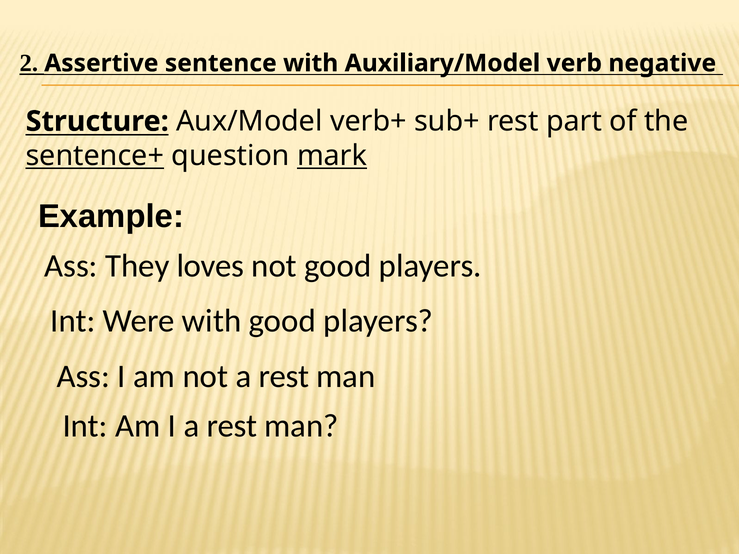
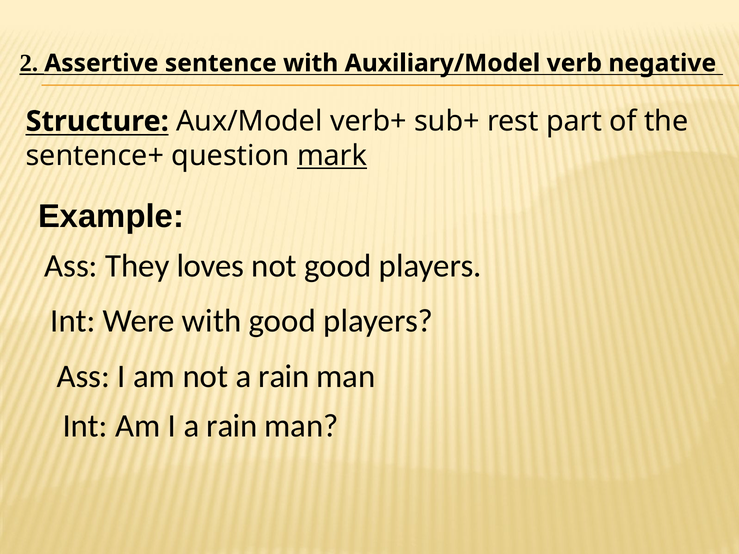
sentence+ underline: present -> none (95, 156)
not a rest: rest -> rain (284, 377)
I a rest: rest -> rain (232, 426)
